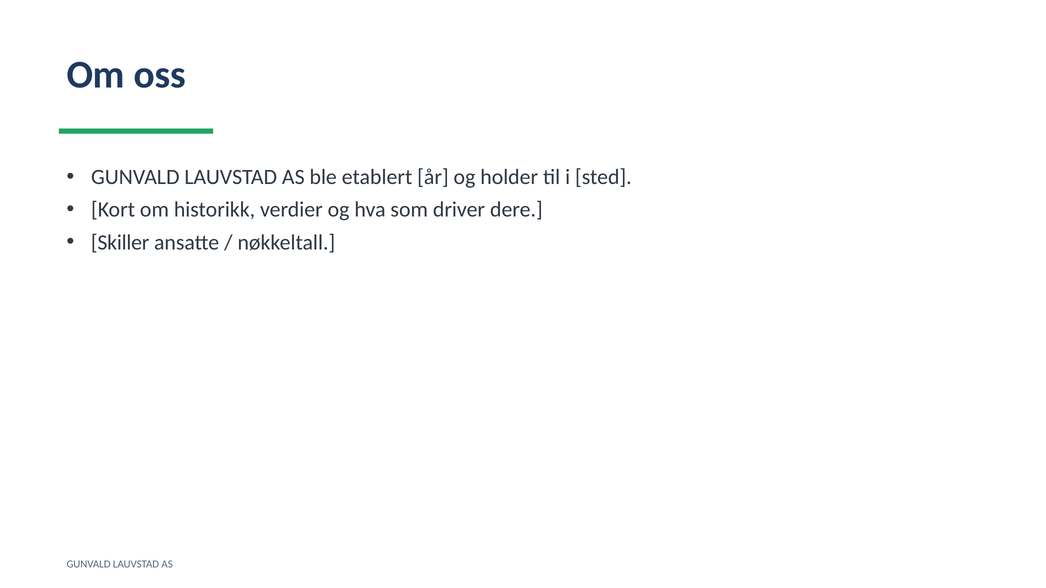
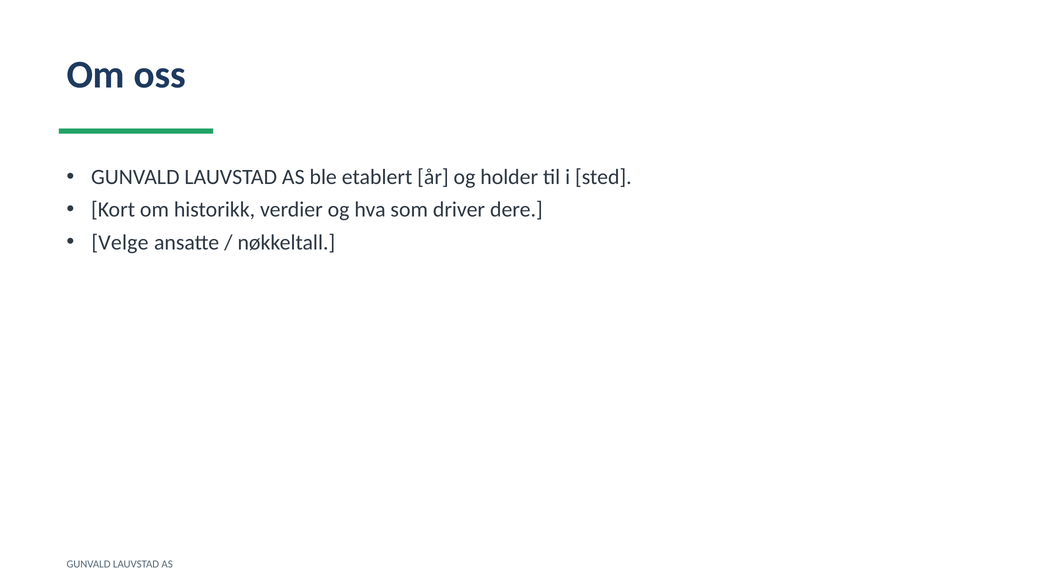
Skiller: Skiller -> Velge (120, 243)
